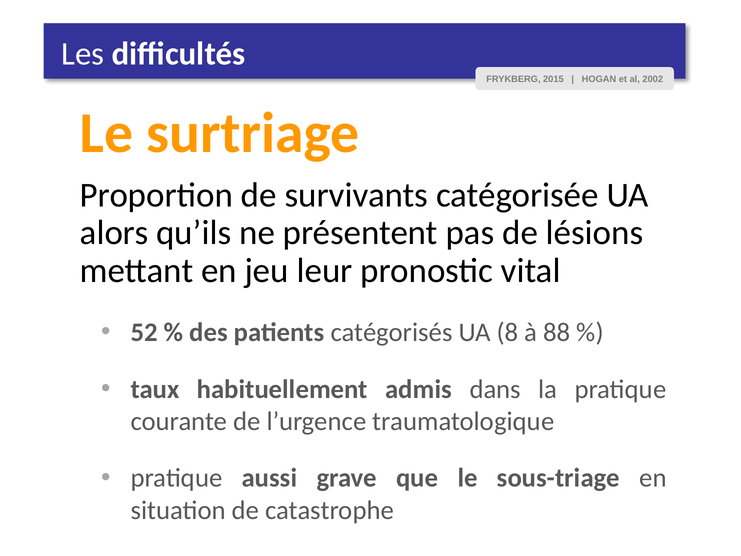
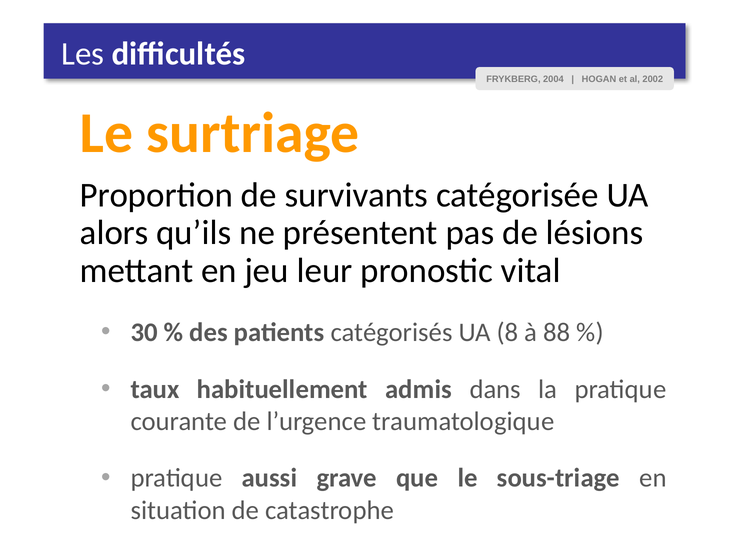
2015: 2015 -> 2004 (553, 79)
52: 52 -> 30 (144, 332)
